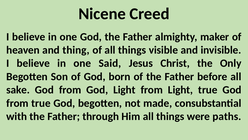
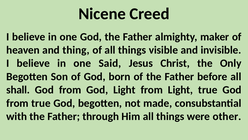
sake: sake -> shall (18, 90)
paths: paths -> other (227, 116)
